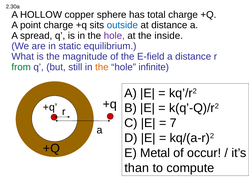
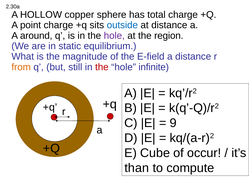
spread: spread -> around (36, 36)
inside: inside -> region (169, 36)
from colour: green -> orange (21, 67)
the colour: orange -> red (102, 67)
7: 7 -> 9 (173, 123)
Metal: Metal -> Cube (155, 153)
